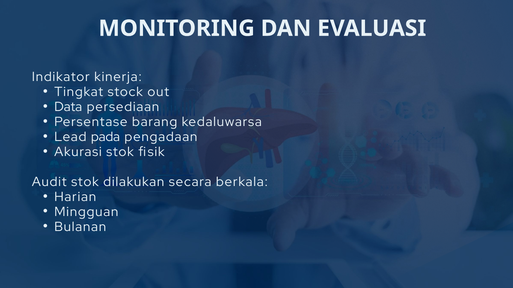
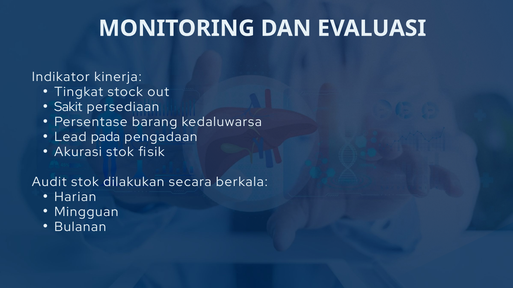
Data: Data -> Sakit (68, 107)
